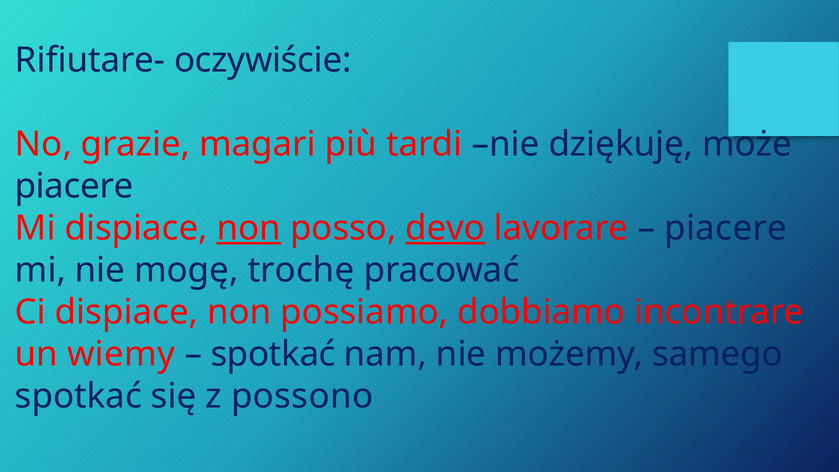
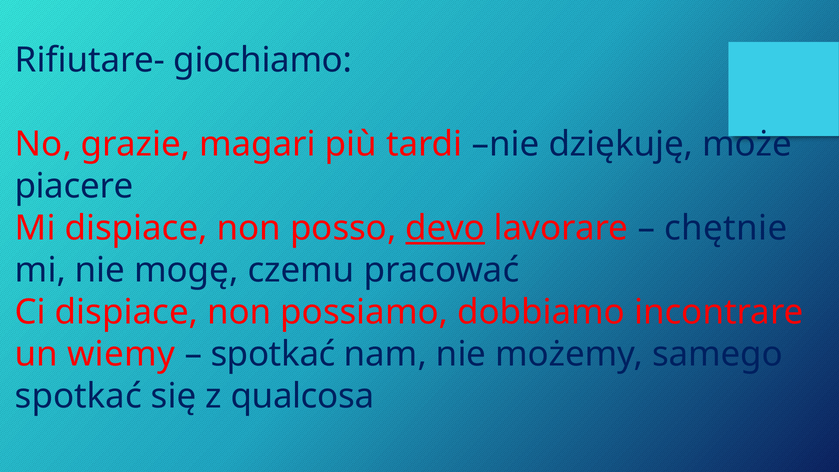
oczywiście: oczywiście -> giochiamo (263, 60)
non underline: present -> none (249, 228)
piacere: piacere -> chętnie (726, 228)
trochę: trochę -> czemu (301, 270)
possono: possono -> qualcosa (302, 396)
